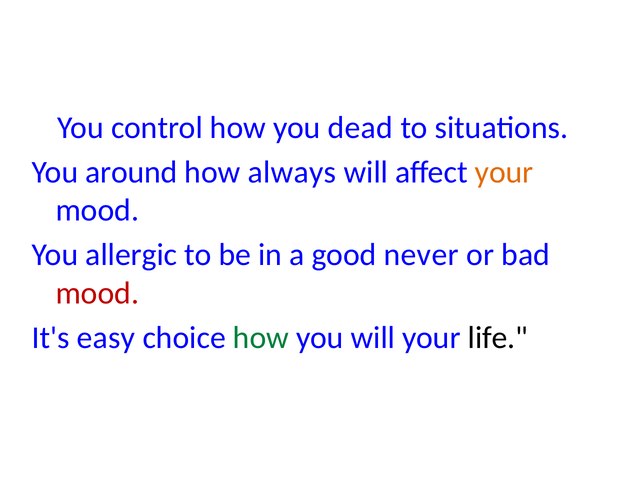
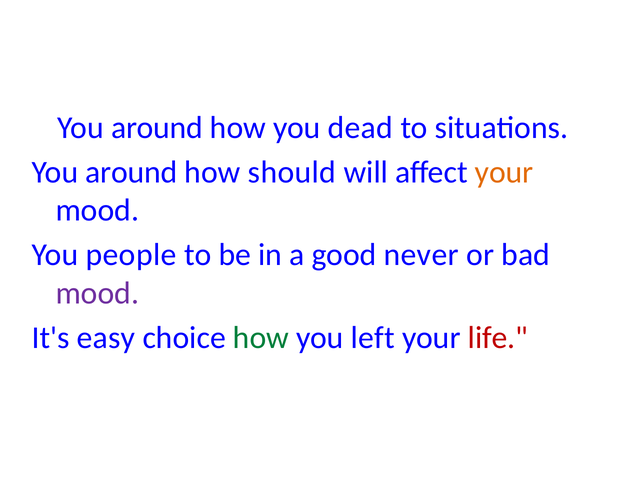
control: control -> around (157, 128)
always: always -> should (292, 172)
allergic: allergic -> people (131, 255)
mood colour: red -> purple (97, 293)
you will: will -> left (373, 337)
life colour: black -> red (498, 337)
